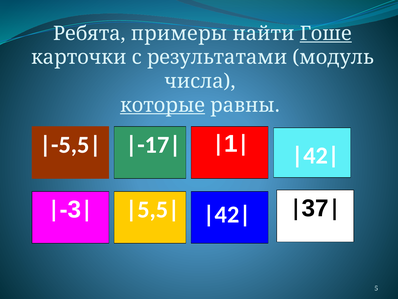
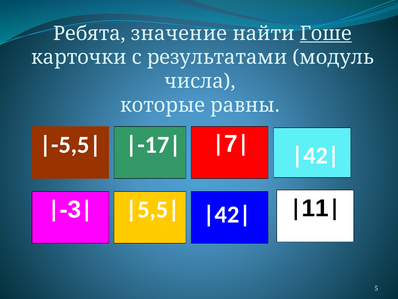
примеры: примеры -> значение (179, 33)
которые underline: present -> none (163, 105)
1: 1 -> 7 (231, 144)
37: 37 -> 11 (315, 208)
